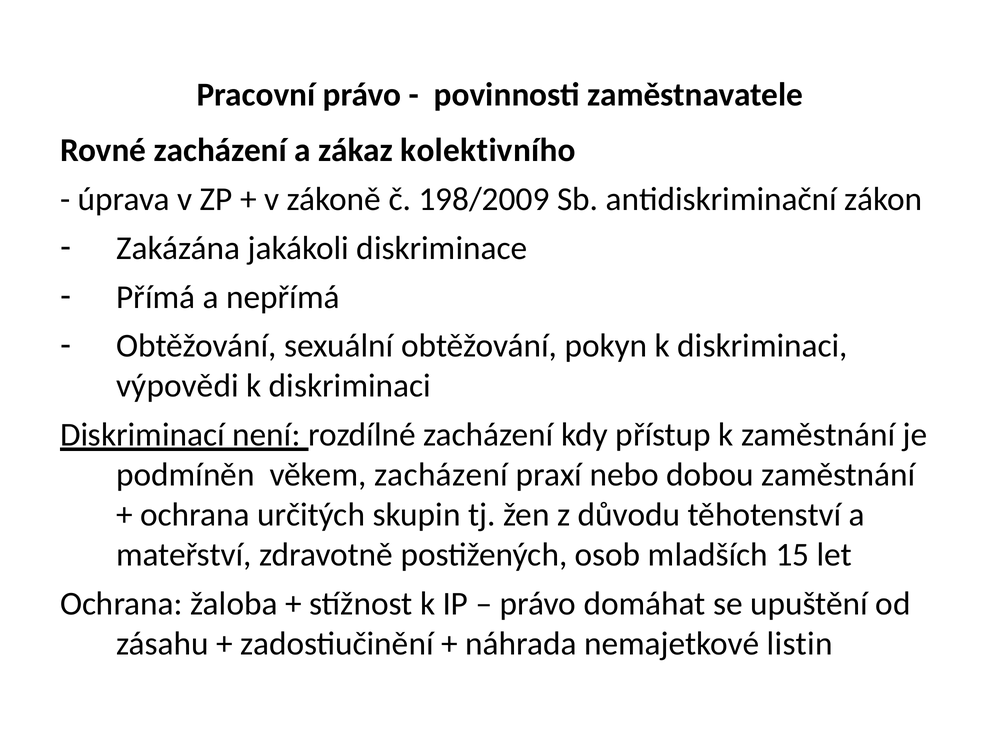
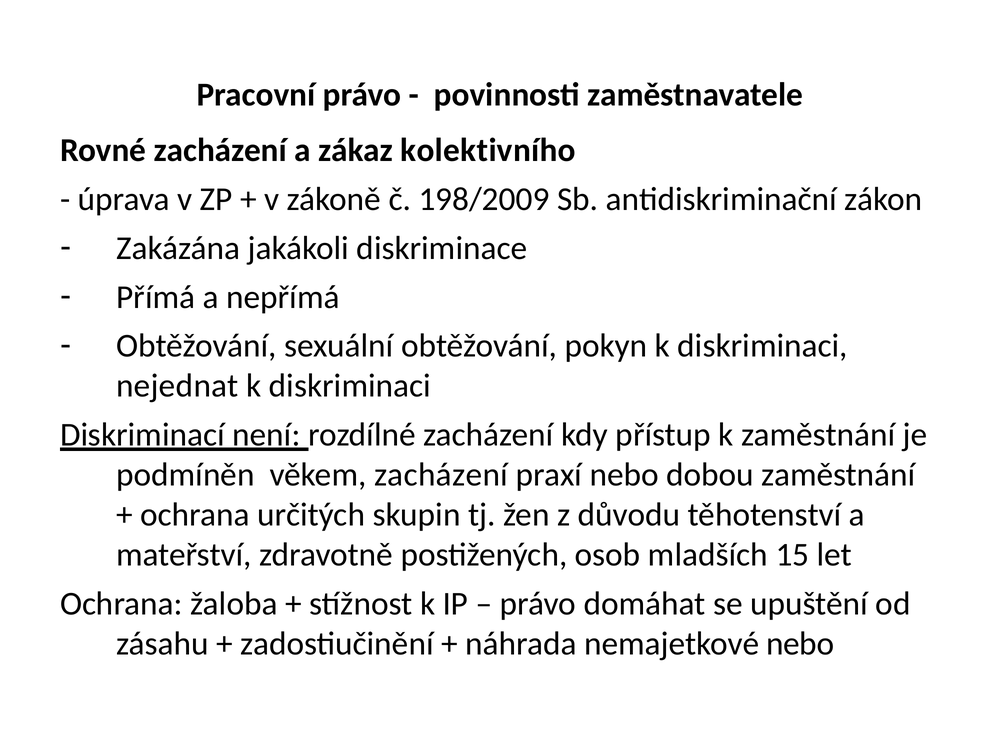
výpovědi: výpovědi -> nejednat (177, 386)
nemajetkové listin: listin -> nebo (800, 644)
